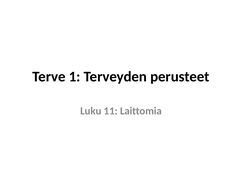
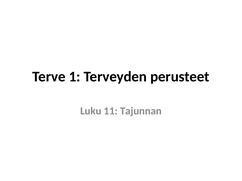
Laittomia: Laittomia -> Tajunnan (141, 111)
